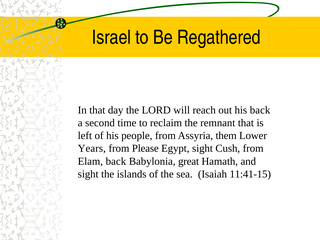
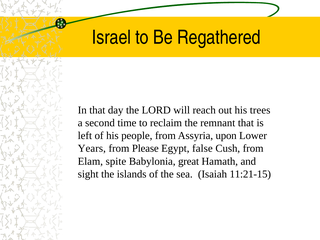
his back: back -> trees (260, 110)
them: them -> upon (226, 136)
Egypt sight: sight -> false (202, 148)
Elam back: back -> spite (116, 161)
11:41-15: 11:41-15 -> 11:21-15 (250, 174)
